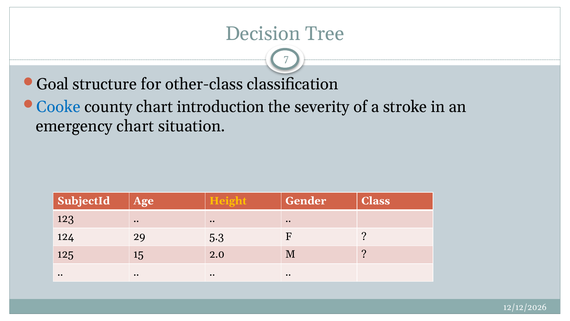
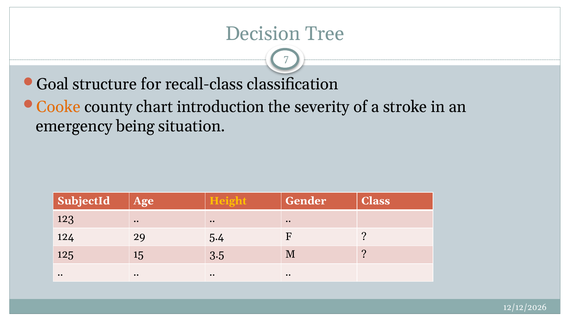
other-class: other-class -> recall-class (204, 84)
Cooke colour: blue -> orange (59, 107)
emergency chart: chart -> being (135, 126)
5.3: 5.3 -> 5.4 (217, 236)
2.0: 2.0 -> 3.5 (217, 254)
